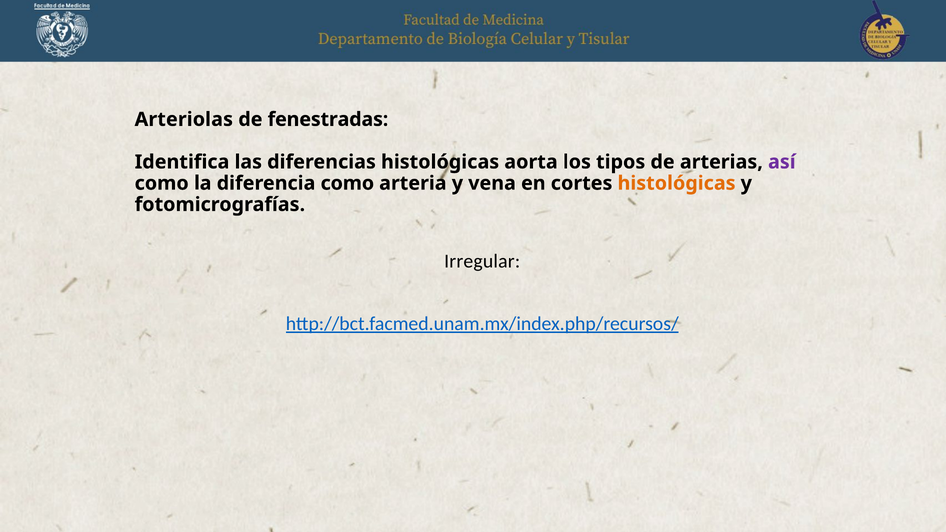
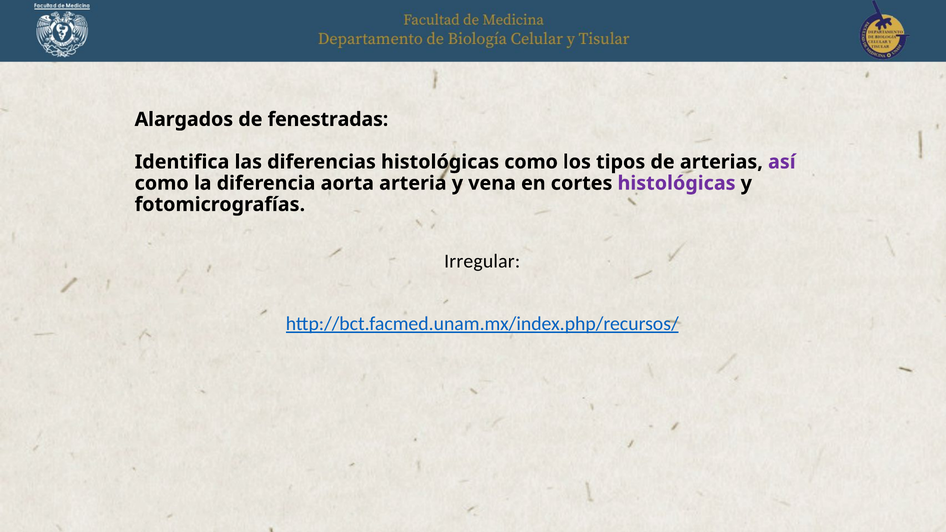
Arteriolas: Arteriolas -> Alargados (184, 119)
histológicas aorta: aorta -> como (531, 162)
diferencia como: como -> aorta (347, 183)
histológicas colour: orange -> purple (677, 183)
